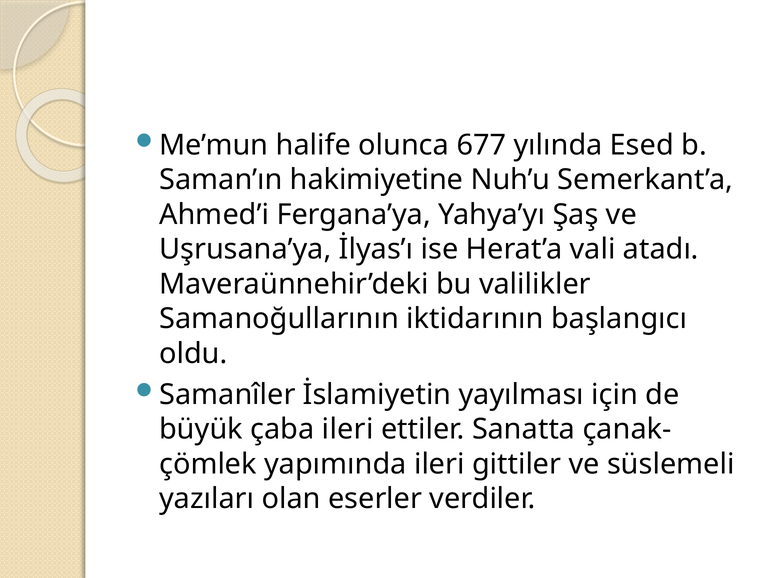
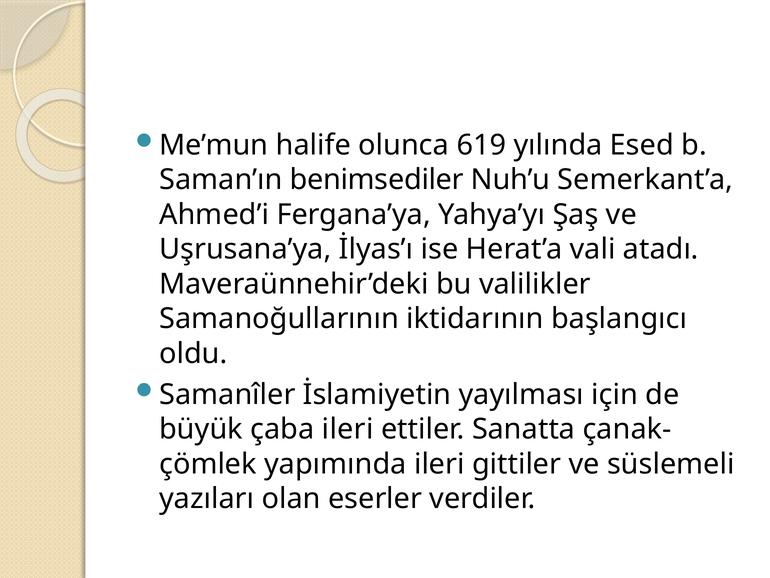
677: 677 -> 619 (481, 145)
hakimiyetine: hakimiyetine -> benimsediler (377, 180)
